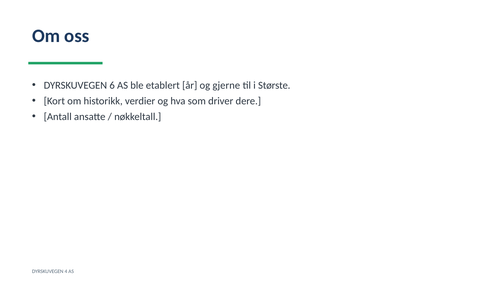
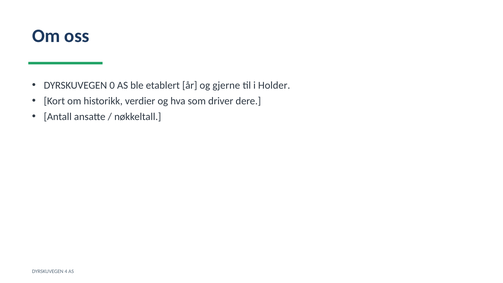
6: 6 -> 0 (112, 85)
Største: Største -> Holder (274, 85)
